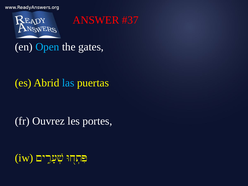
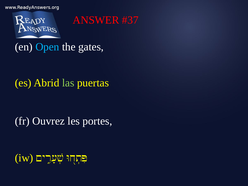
las colour: light blue -> light green (68, 83)
